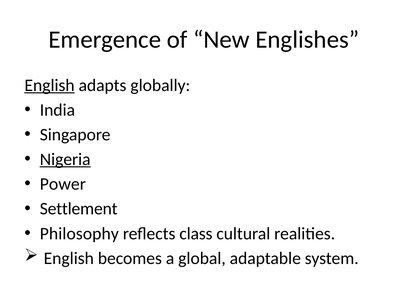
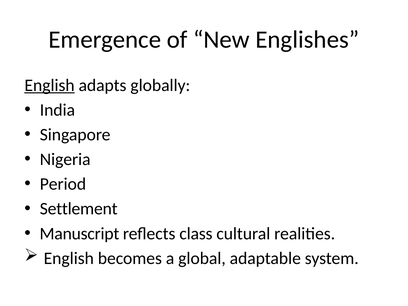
Nigeria underline: present -> none (65, 159)
Power: Power -> Period (63, 184)
Philosophy: Philosophy -> Manuscript (79, 234)
